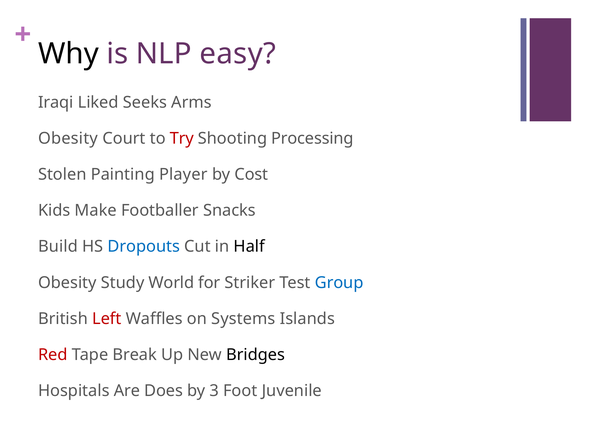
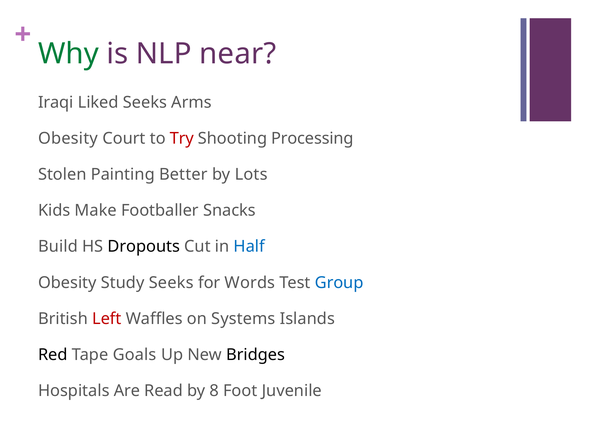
Why colour: black -> green (68, 54)
easy: easy -> near (238, 54)
Player: Player -> Better (183, 175)
Cost: Cost -> Lots (251, 175)
Dropouts colour: blue -> black (144, 247)
Half colour: black -> blue (249, 247)
Study World: World -> Seeks (171, 283)
Striker: Striker -> Words (250, 283)
Red colour: red -> black (53, 355)
Break: Break -> Goals (135, 355)
Does: Does -> Read (164, 391)
3: 3 -> 8 (214, 391)
